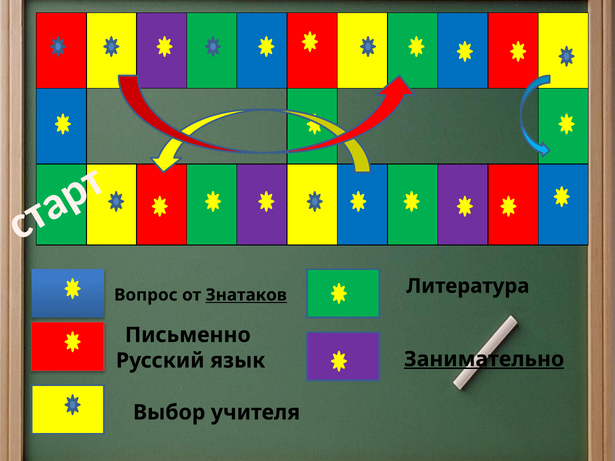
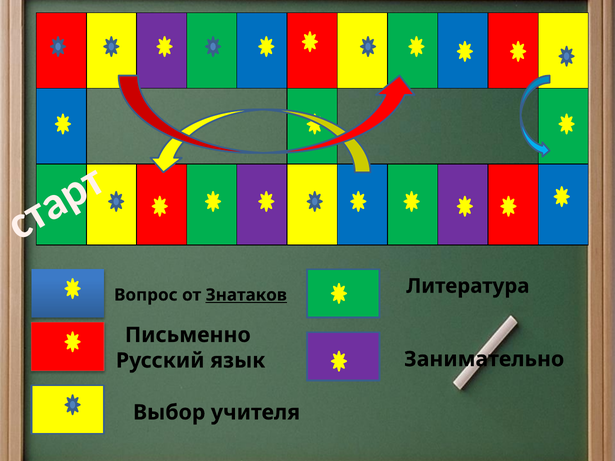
Занимательно underline: present -> none (484, 359)
